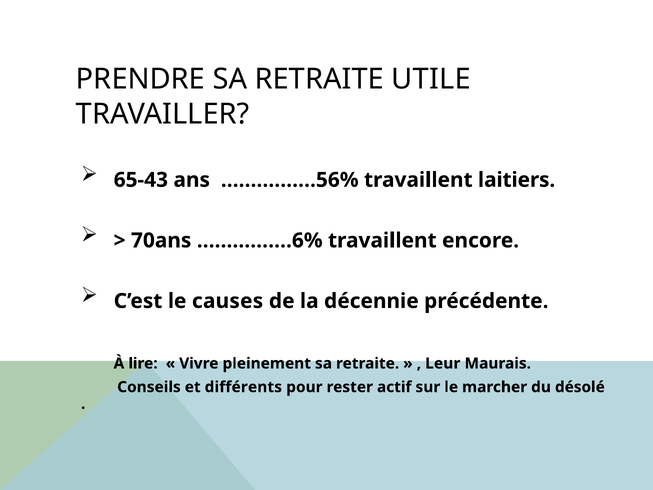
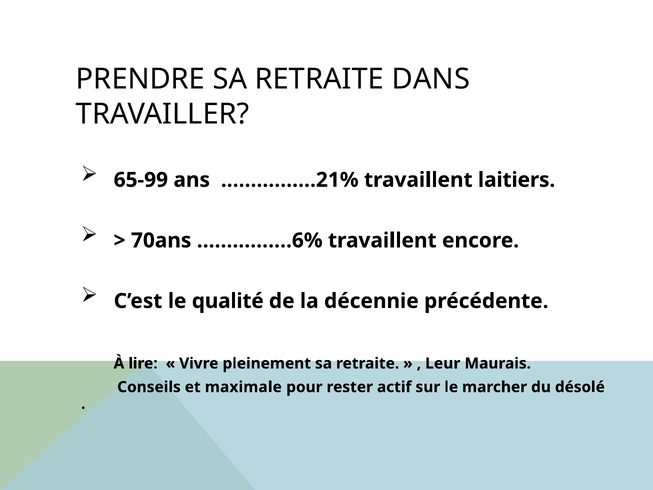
UTILE: UTILE -> DANS (431, 79)
65-43: 65-43 -> 65-99 (141, 180)
…………….56%: …………….56% -> …………….21% (290, 180)
causes: causes -> qualité (228, 301)
différents: différents -> maximale (243, 387)
